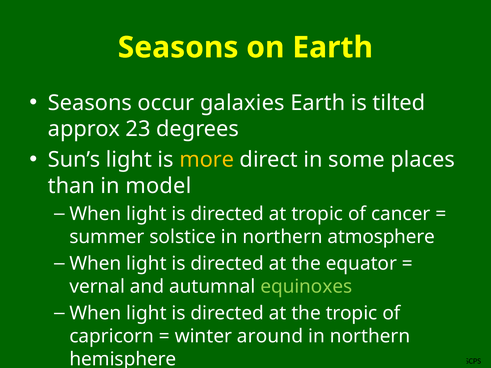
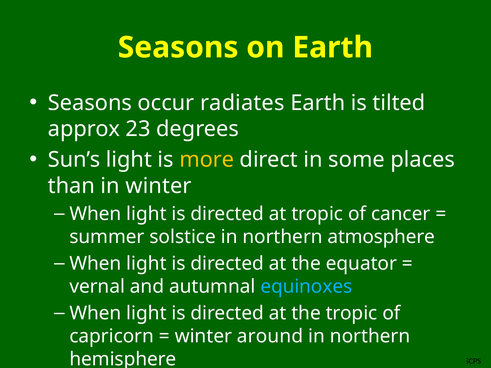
galaxies: galaxies -> radiates (242, 103)
in model: model -> winter (159, 186)
equinoxes colour: light green -> light blue (306, 287)
